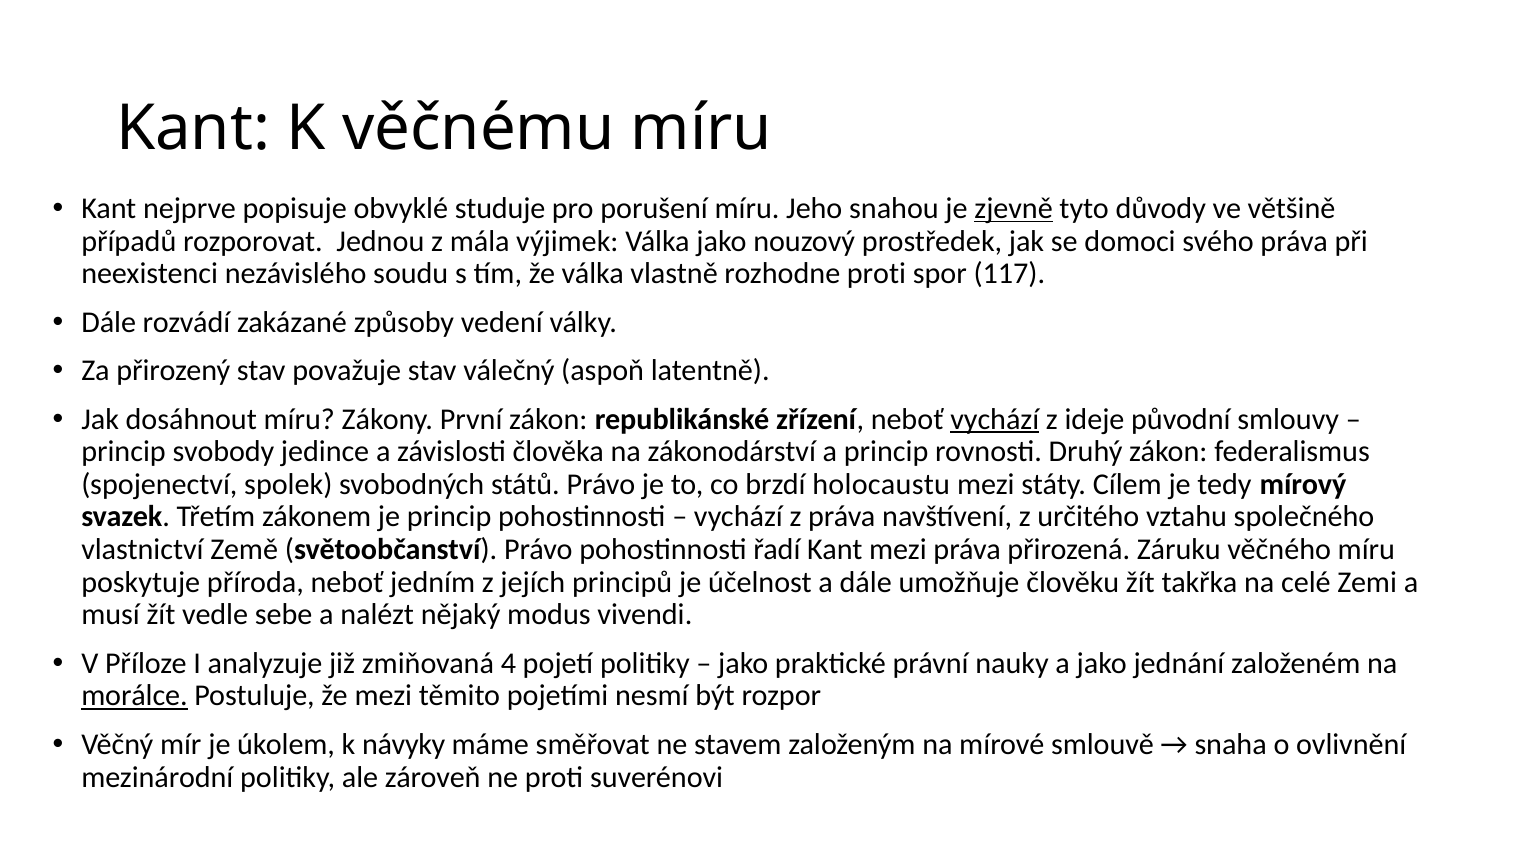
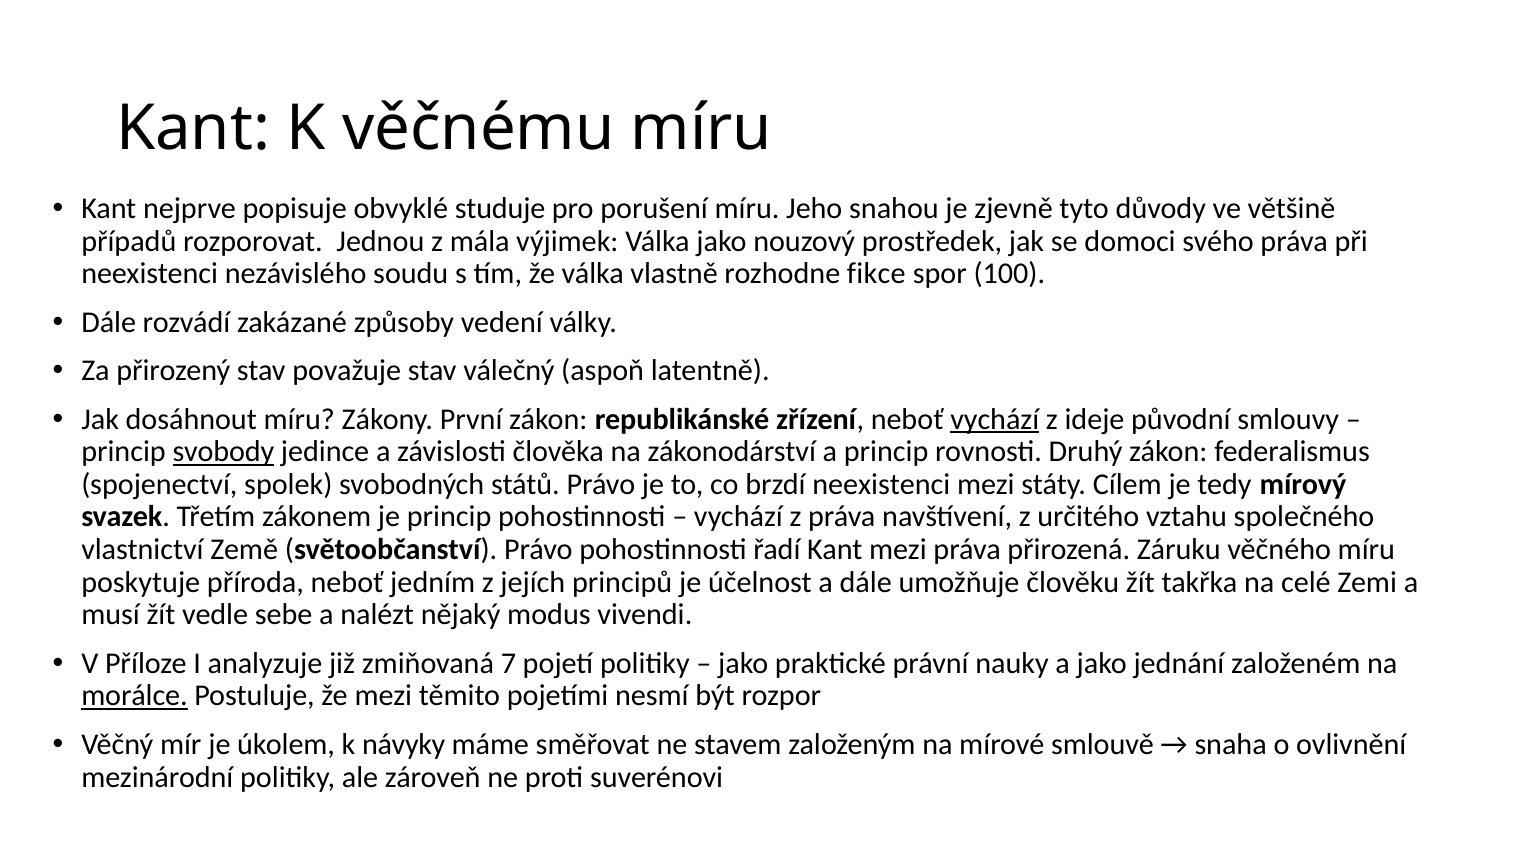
zjevně underline: present -> none (1014, 208)
rozhodne proti: proti -> fikce (876, 274)
117: 117 -> 100 (1009, 274)
svobody underline: none -> present (223, 452)
brzdí holocaustu: holocaustu -> neexistenci (881, 484)
4: 4 -> 7 (508, 663)
